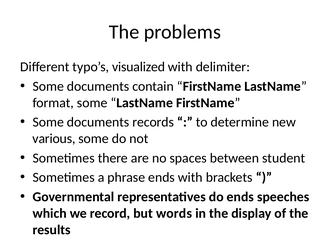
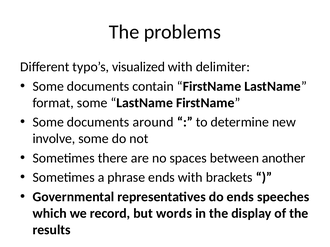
records: records -> around (153, 122)
various: various -> involve (54, 139)
student: student -> another (284, 158)
